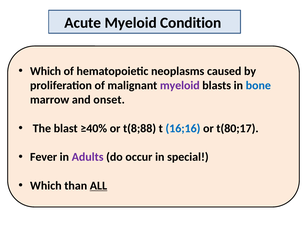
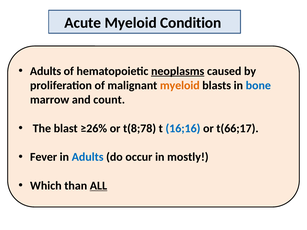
Which: Which -> Adults (46, 71)
neoplasms underline: none -> present (178, 71)
myeloid colour: purple -> orange (180, 85)
onset: onset -> count (109, 100)
≥40%: ≥40% -> ≥26% (94, 128)
t(8;88: t(8;88 -> t(8;78 (140, 128)
t(80;17: t(80;17 -> t(66;17 (238, 128)
Adults colour: purple -> blue (88, 157)
special: special -> mostly (188, 157)
